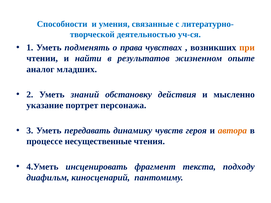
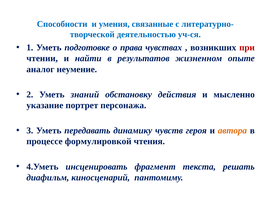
подменять: подменять -> подготовке (87, 48)
при colour: orange -> red (247, 48)
младших: младших -> неумение (77, 69)
несущественные: несущественные -> формулировкой (98, 142)
подходу: подходу -> решать (239, 167)
